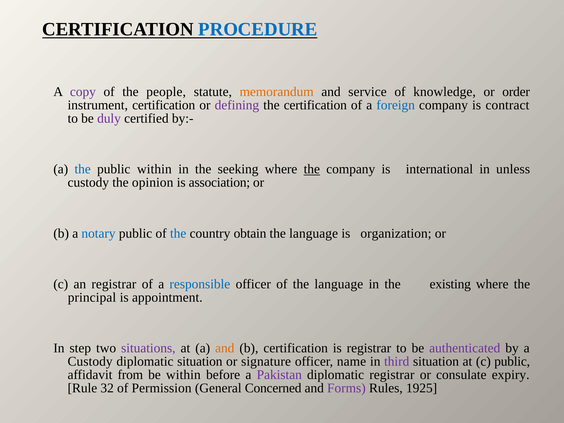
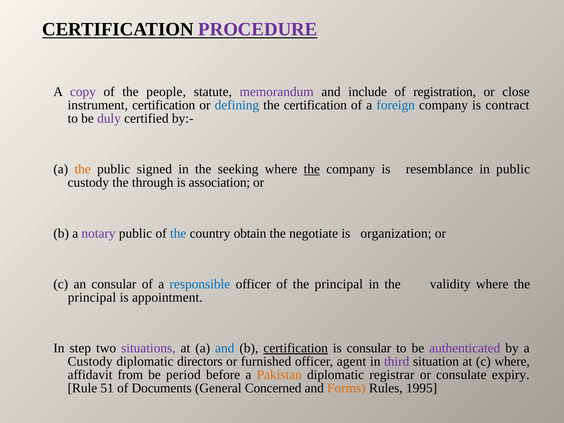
PROCEDURE colour: blue -> purple (258, 29)
memorandum colour: orange -> purple (277, 92)
service: service -> include (368, 92)
knowledge: knowledge -> registration (445, 92)
order: order -> close (516, 92)
defining colour: purple -> blue (237, 105)
the colour: blue -> orange (83, 169)
public within: within -> signed (154, 169)
international: international -> resemblance (439, 169)
in unless: unless -> public (513, 169)
opinion: opinion -> through (153, 183)
notary colour: blue -> purple (99, 233)
language: language -> negotiate (314, 233)
an registrar: registrar -> consular (114, 284)
of the language: language -> principal (339, 284)
existing: existing -> validity (450, 284)
and colour: orange -> blue (225, 348)
certification underline: none -> present (296, 348)
is registrar: registrar -> consular (369, 348)
diplomatic situation: situation -> directors (200, 361)
signature: signature -> furnished (266, 361)
name: name -> agent (351, 361)
c public: public -> where (512, 361)
be within: within -> period (183, 375)
Pakistan colour: purple -> orange (279, 375)
32: 32 -> 51 (107, 388)
Permission: Permission -> Documents (162, 388)
Forms colour: purple -> orange (346, 388)
1925: 1925 -> 1995 (422, 388)
